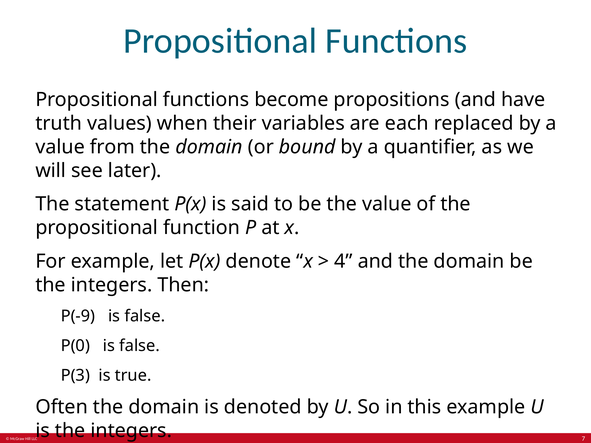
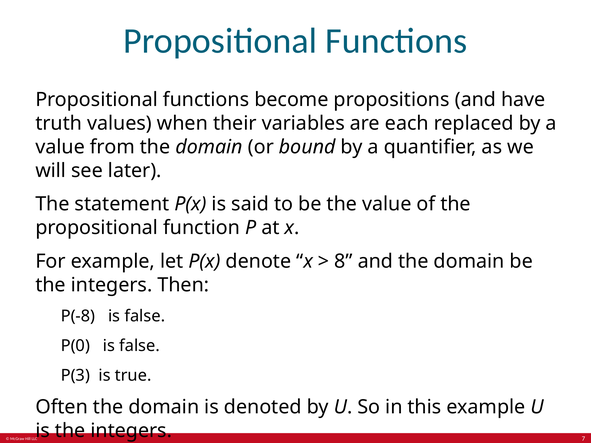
4: 4 -> 8 (343, 261)
P(-9: P(-9 -> P(-8 (78, 316)
